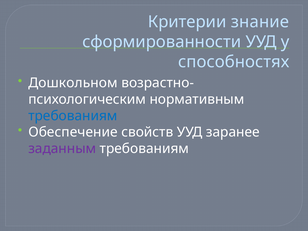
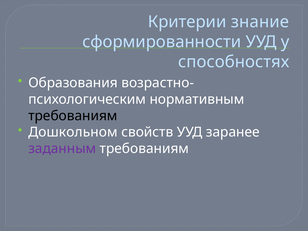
Дошкольном: Дошкольном -> Образования (73, 83)
требованиям colour: blue -> black (73, 116)
Обеспечение: Обеспечение -> Дошкольном (73, 132)
